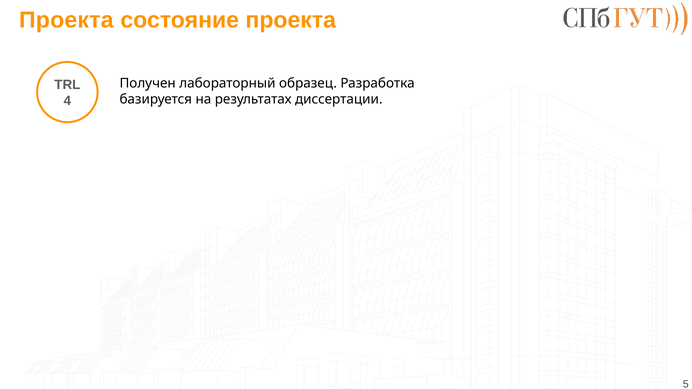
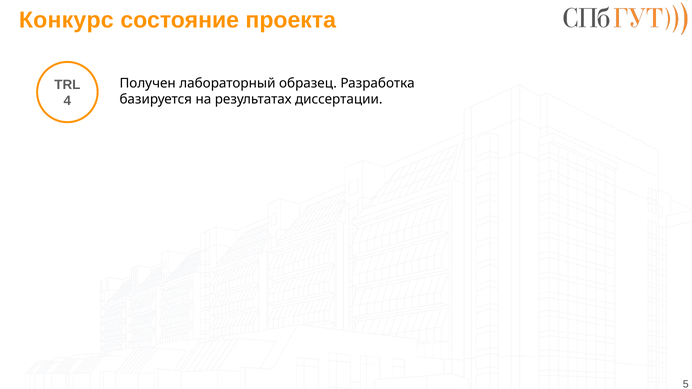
Проекта: Проекта -> Конкурс (66, 20)
